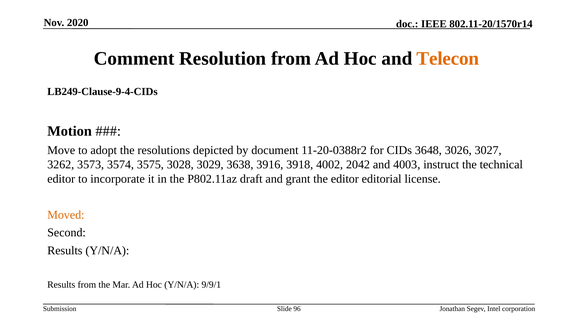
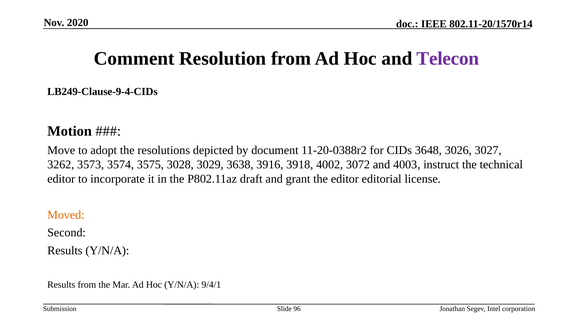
Telecon colour: orange -> purple (448, 59)
2042: 2042 -> 3072 (358, 165)
9/9/1: 9/9/1 -> 9/4/1 (211, 285)
